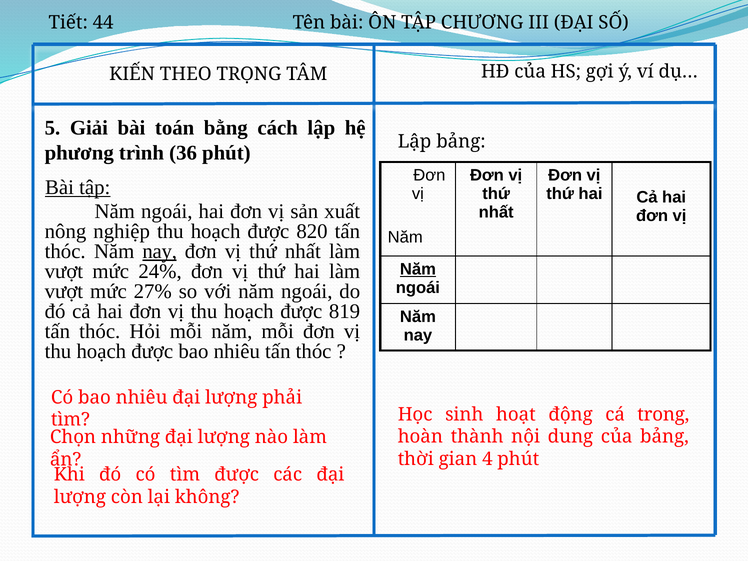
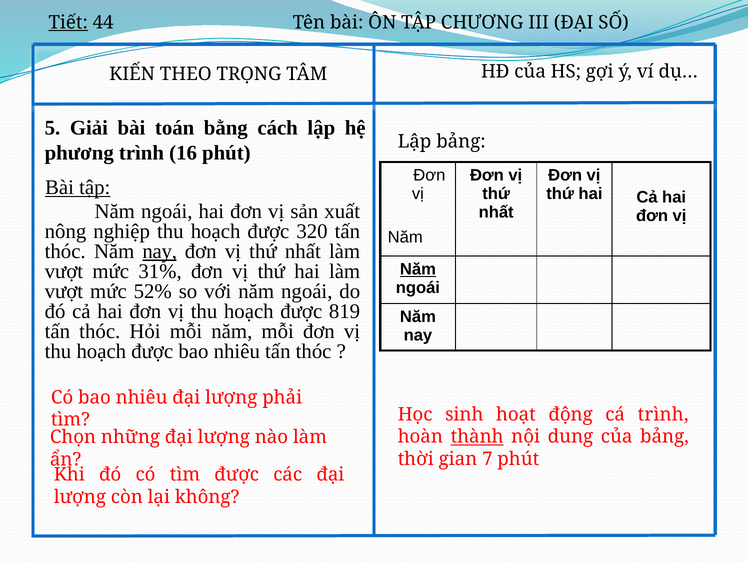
Tiết underline: none -> present (68, 23)
36: 36 -> 16 (183, 153)
820: 820 -> 320 (312, 231)
24%: 24% -> 31% (160, 271)
27%: 27% -> 52% (153, 291)
cá trong: trong -> trình (663, 414)
thành underline: none -> present (477, 437)
4: 4 -> 7 (487, 459)
